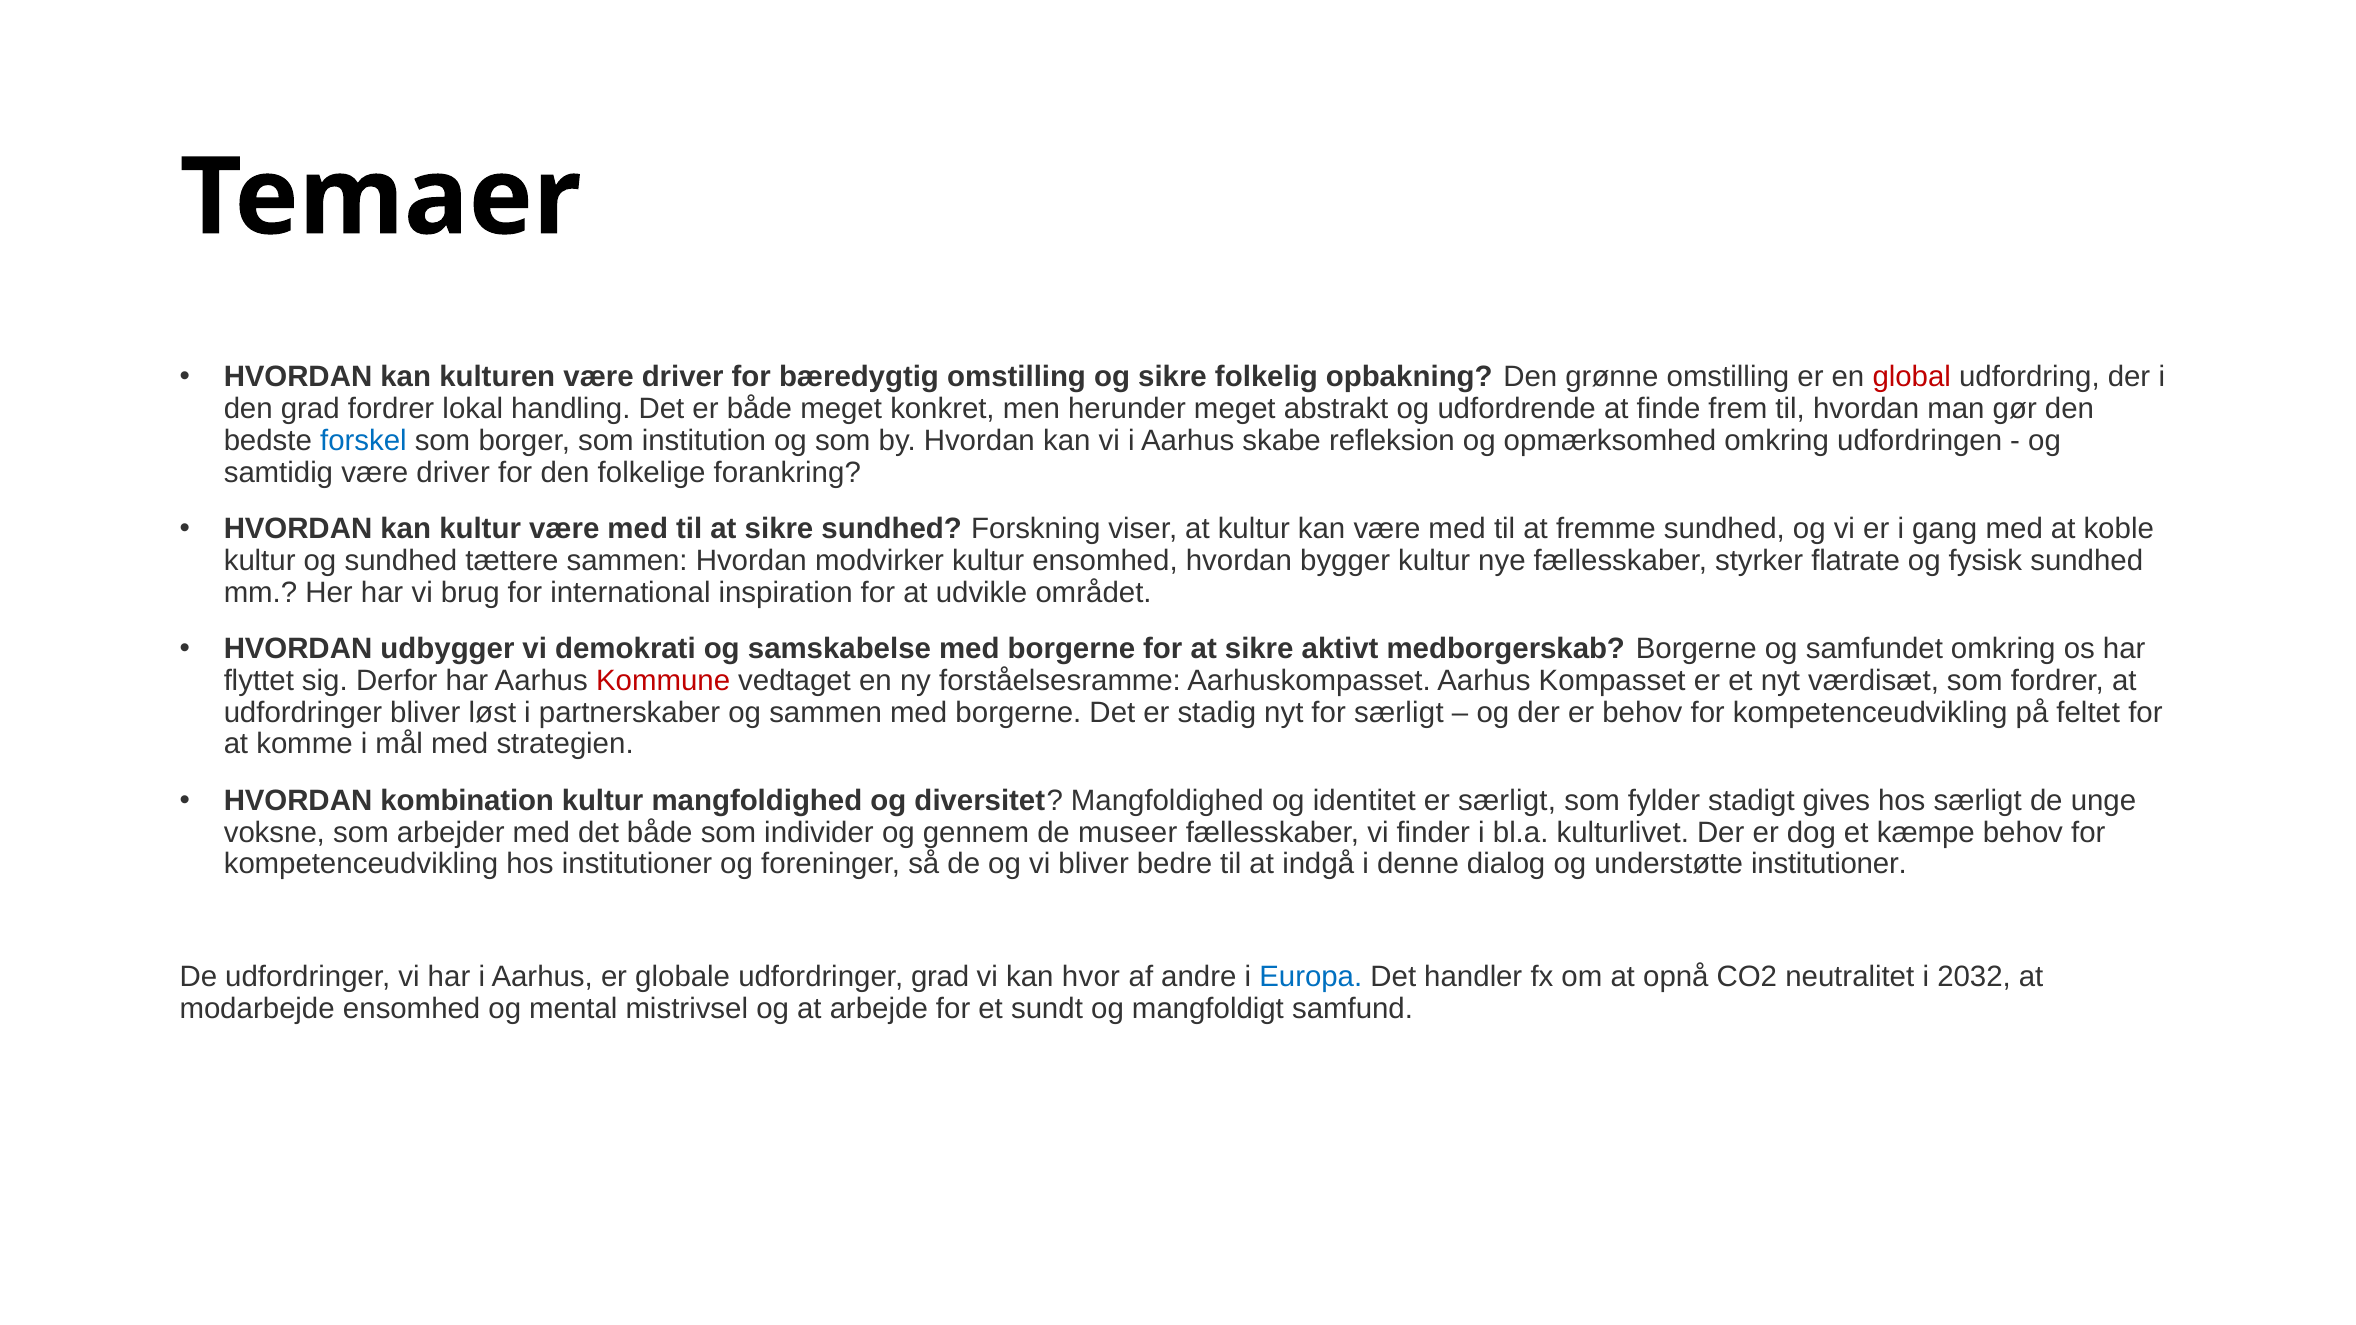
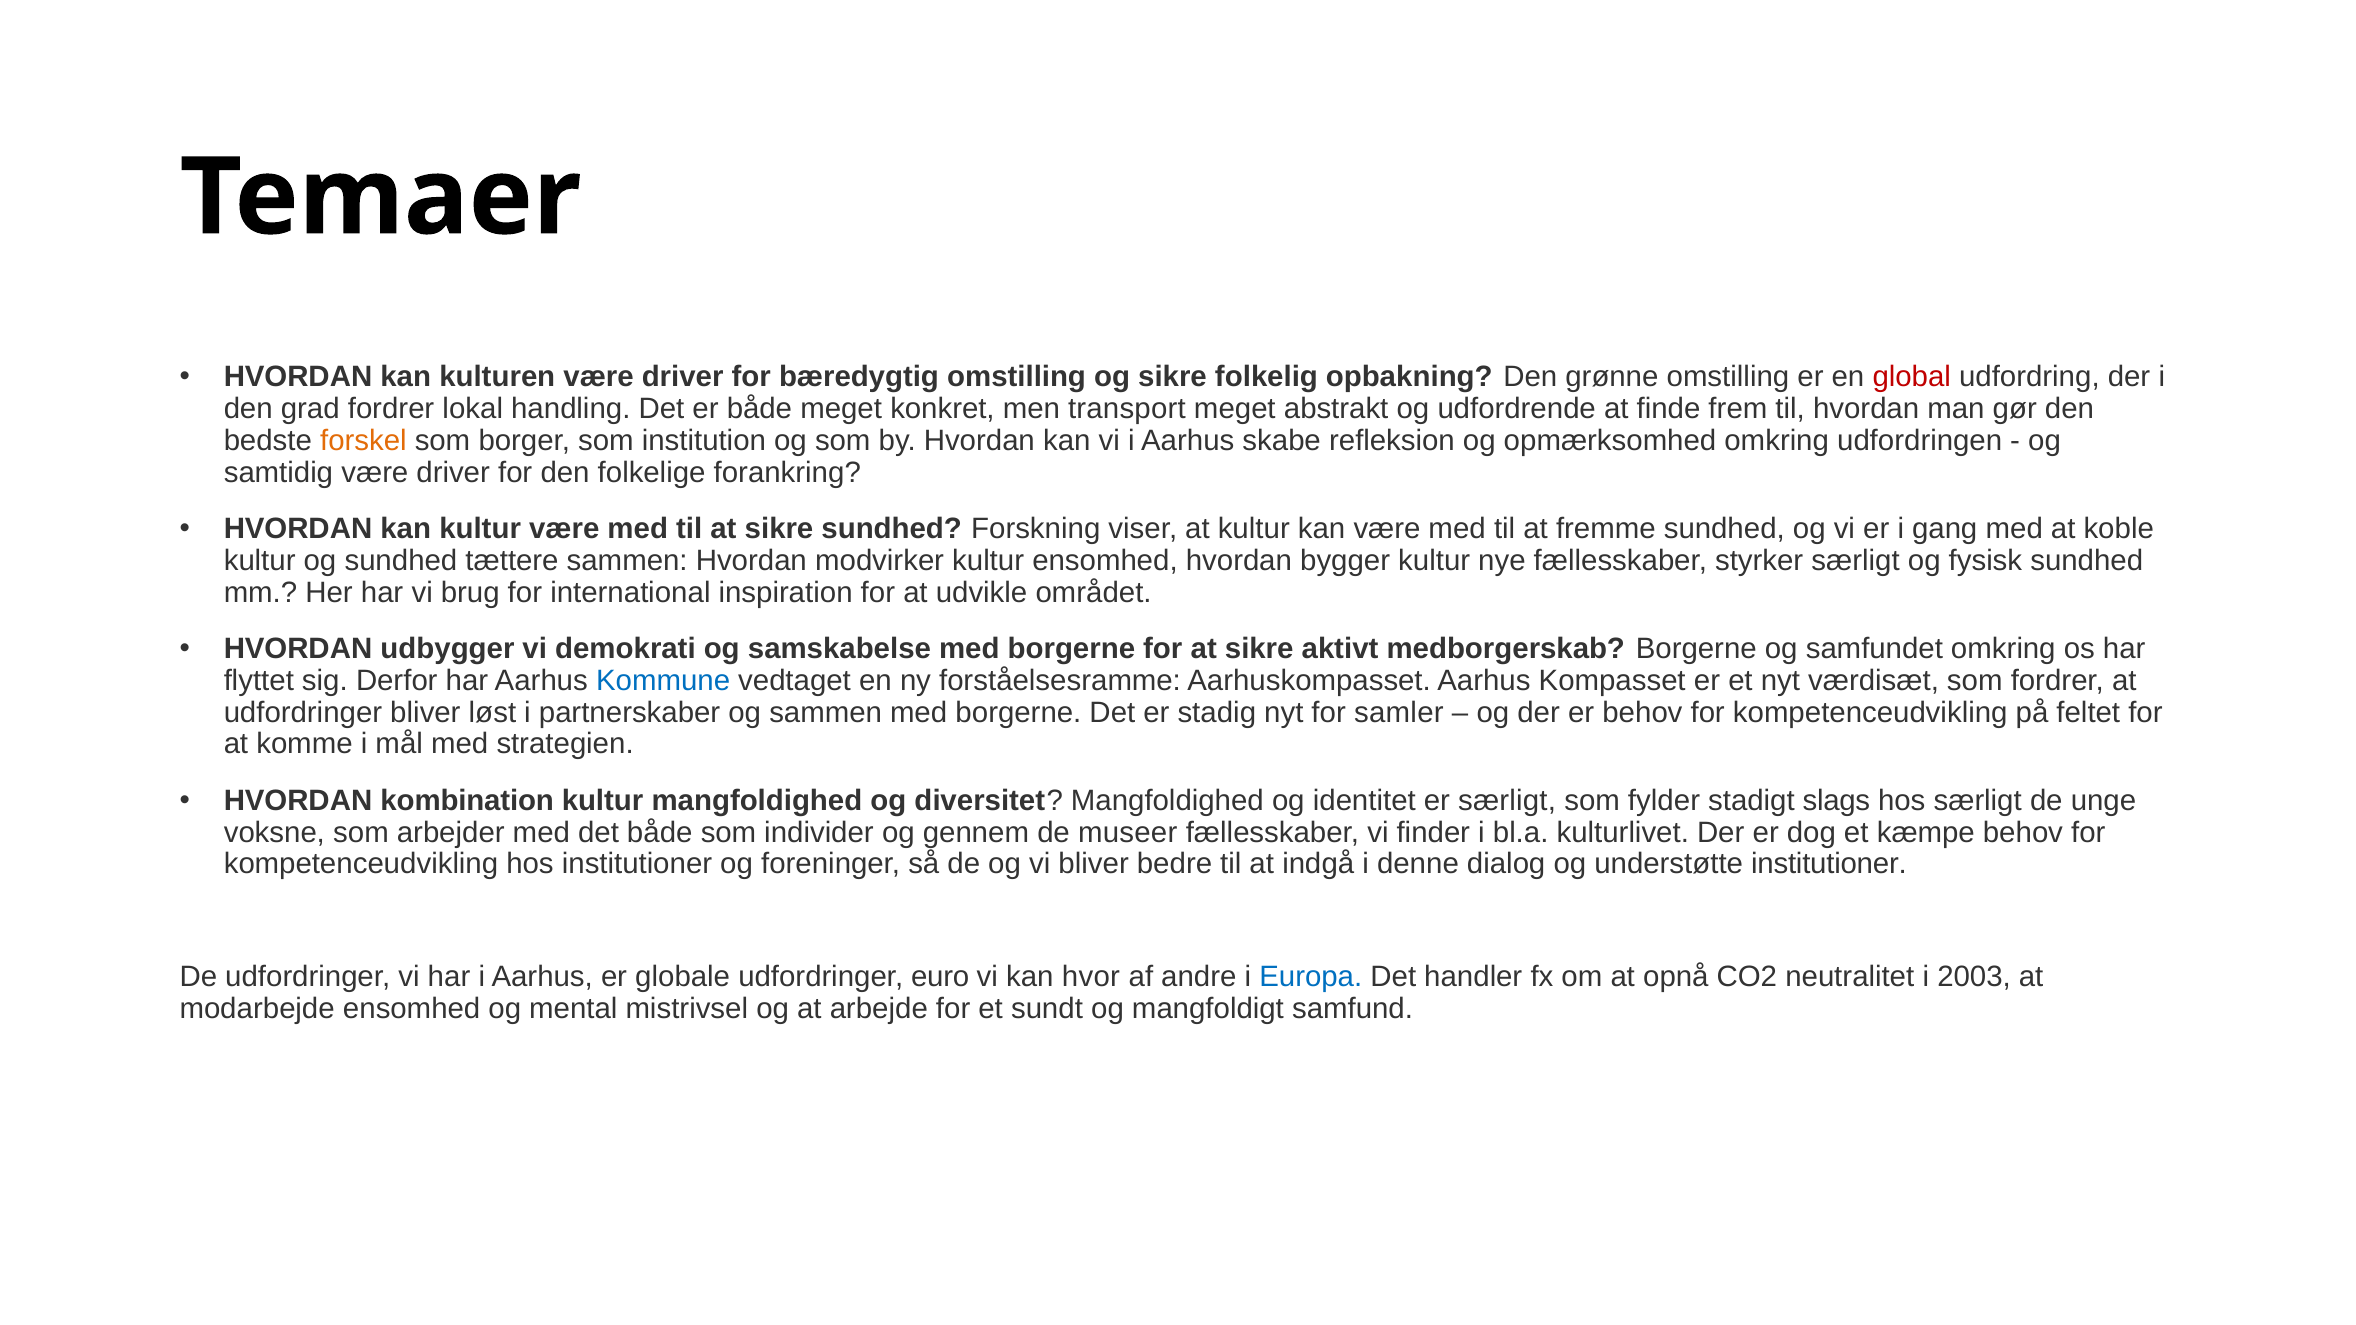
herunder: herunder -> transport (1127, 409)
forskel colour: blue -> orange (363, 441)
styrker flatrate: flatrate -> særligt (1856, 561)
Kommune colour: red -> blue (663, 681)
for særligt: særligt -> samler (1399, 713)
gives: gives -> slags (1836, 801)
udfordringer grad: grad -> euro (940, 977)
2032: 2032 -> 2003 (1974, 977)
